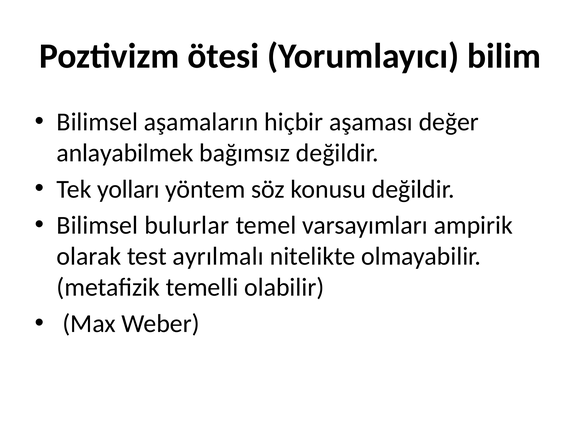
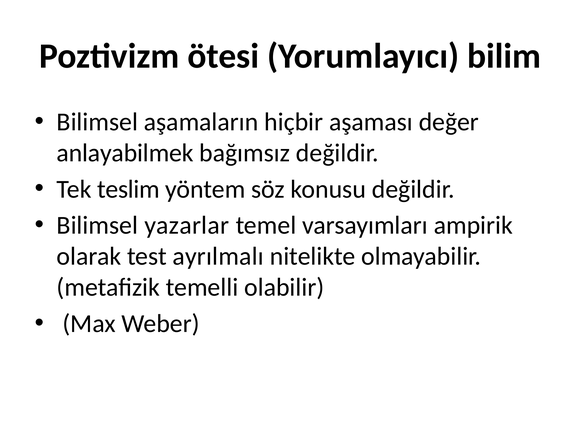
yolları: yolları -> teslim (128, 189)
bulurlar: bulurlar -> yazarlar (187, 225)
